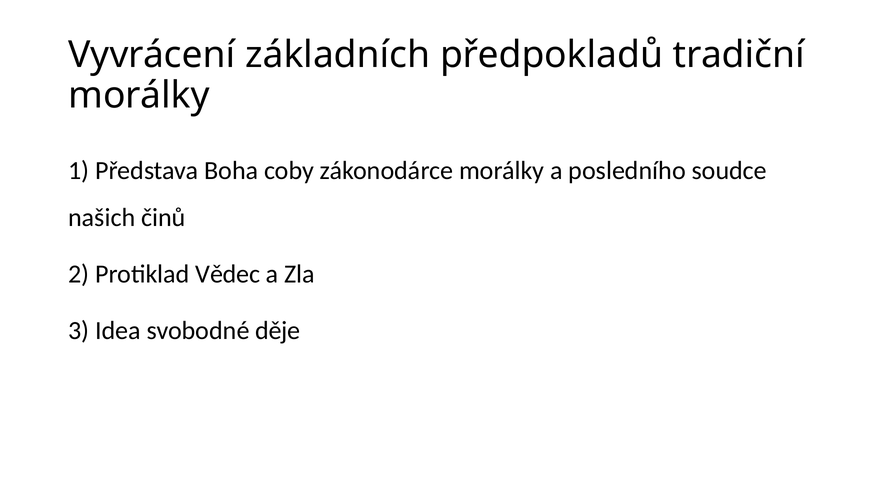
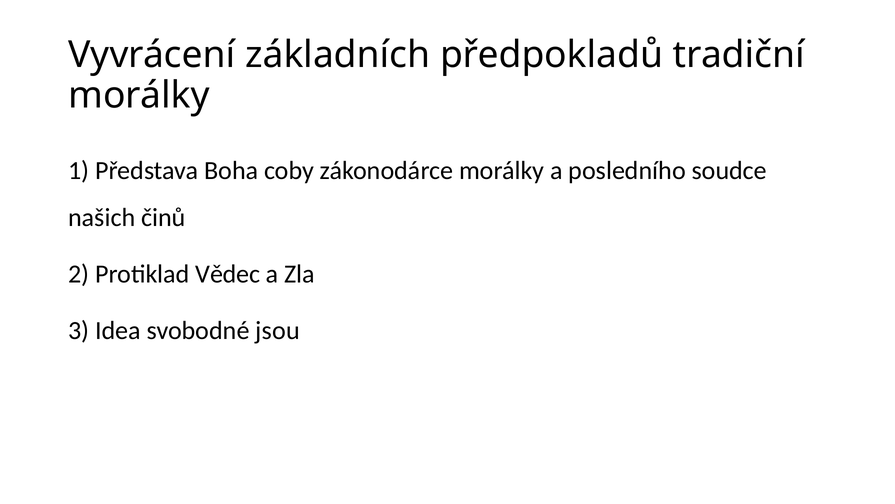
děje: děje -> jsou (278, 330)
